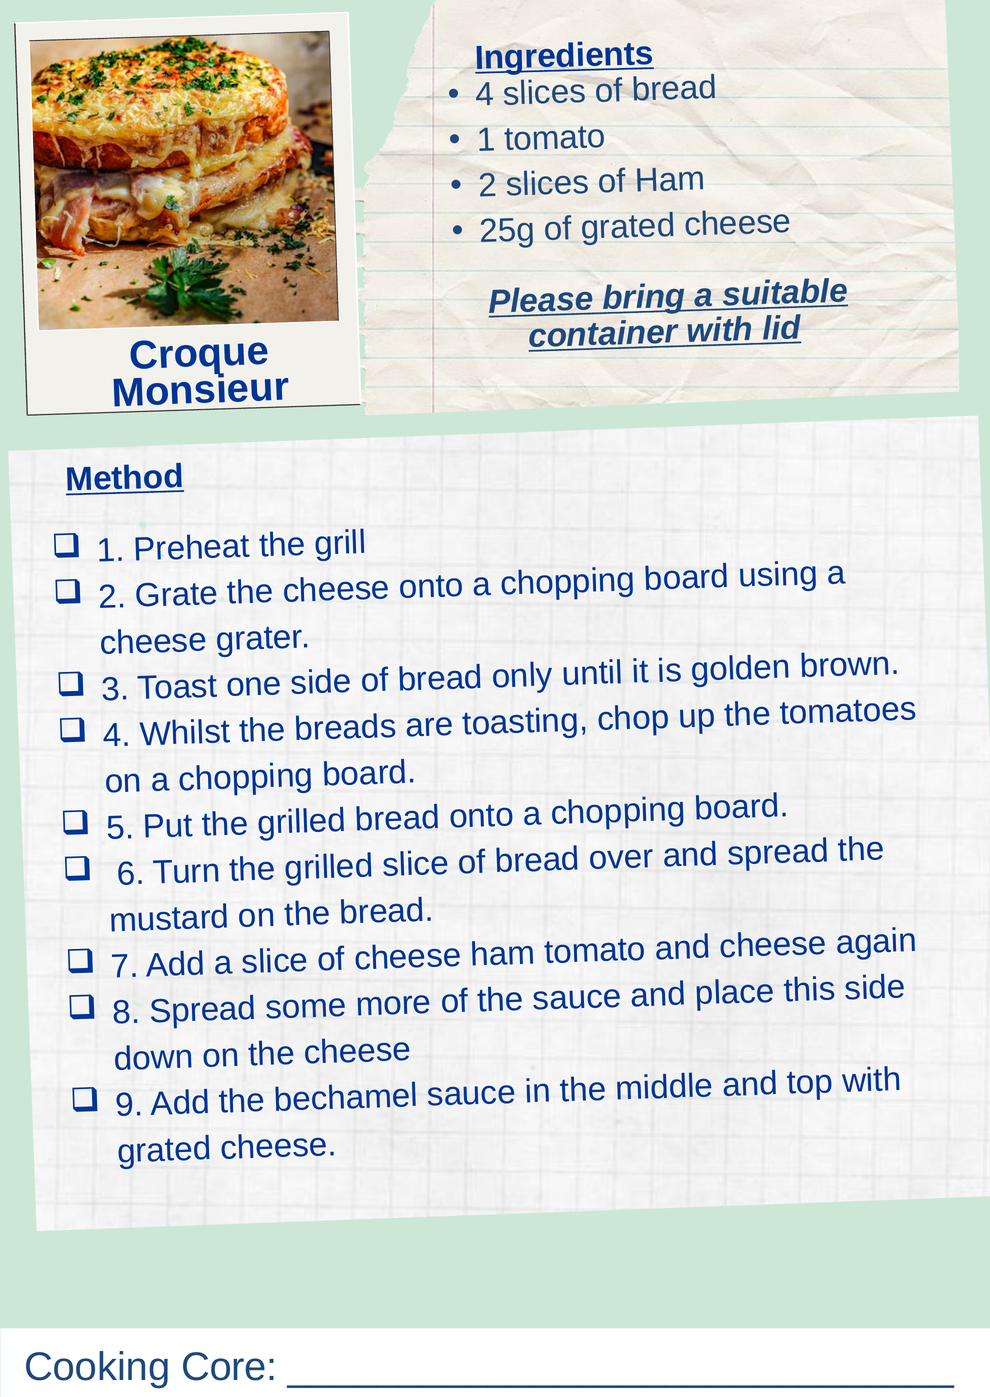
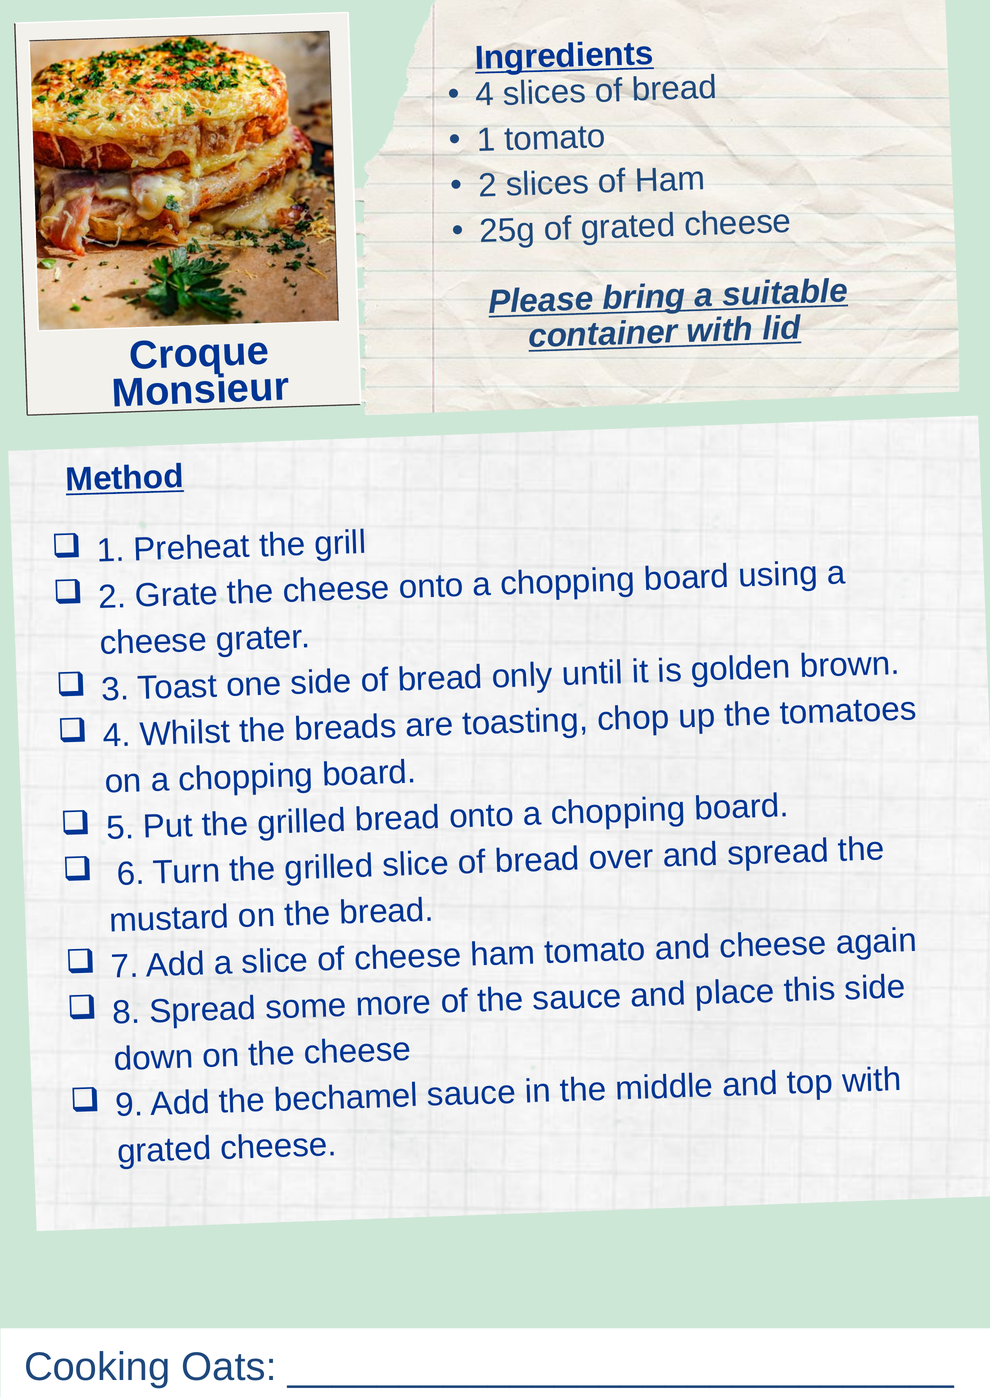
Core: Core -> Oats (229, 1366)
